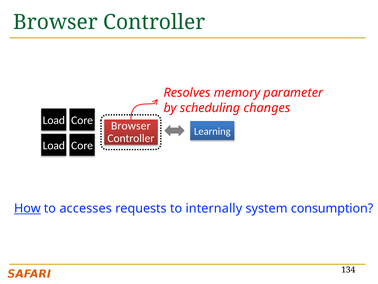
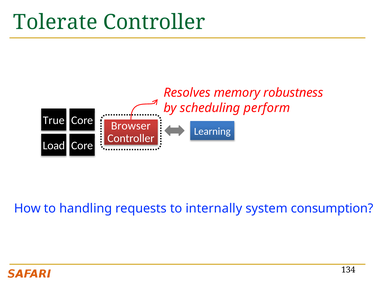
Browser: Browser -> Tolerate (55, 22)
parameter: parameter -> robustness (293, 93)
changes: changes -> perform (267, 108)
Load: Load -> True (54, 120)
How underline: present -> none (27, 208)
accesses: accesses -> handling (86, 208)
